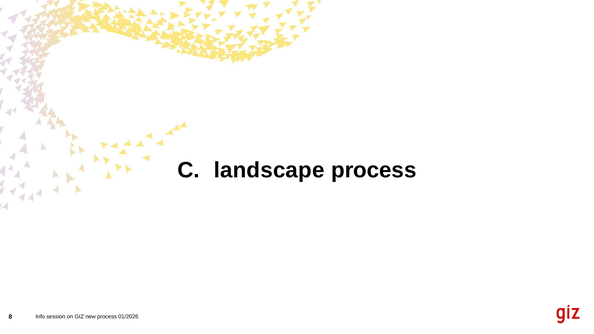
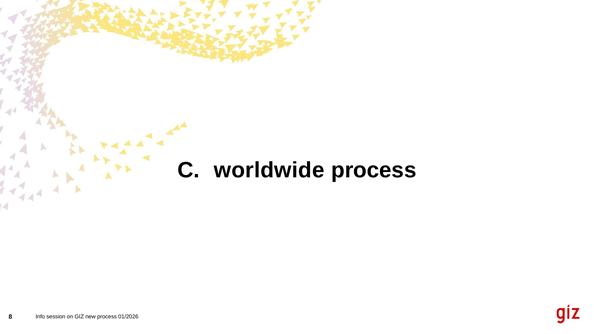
landscape: landscape -> worldwide (269, 170)
